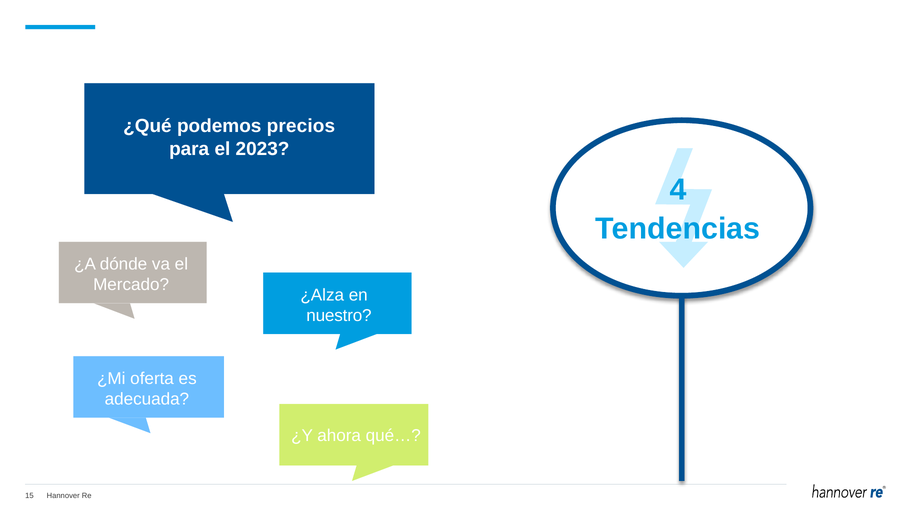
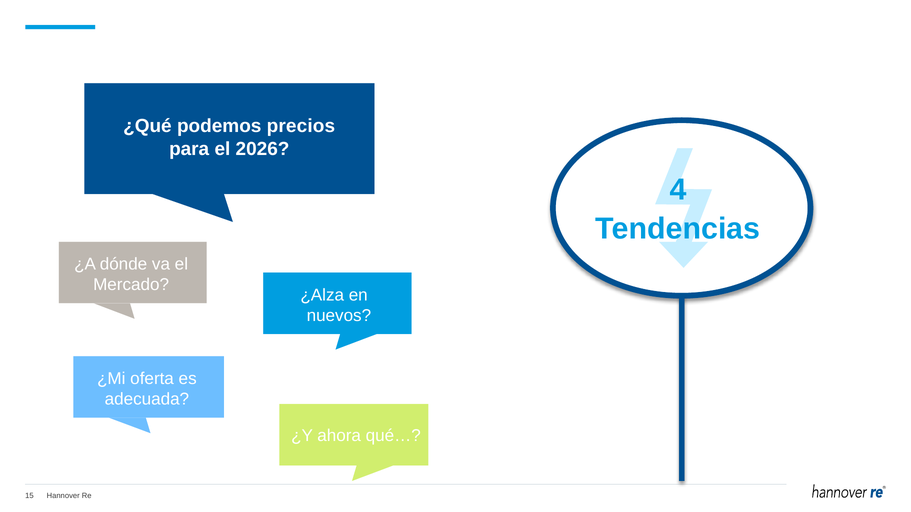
2023: 2023 -> 2026 (262, 149)
nuestro: nuestro -> nuevos (339, 316)
